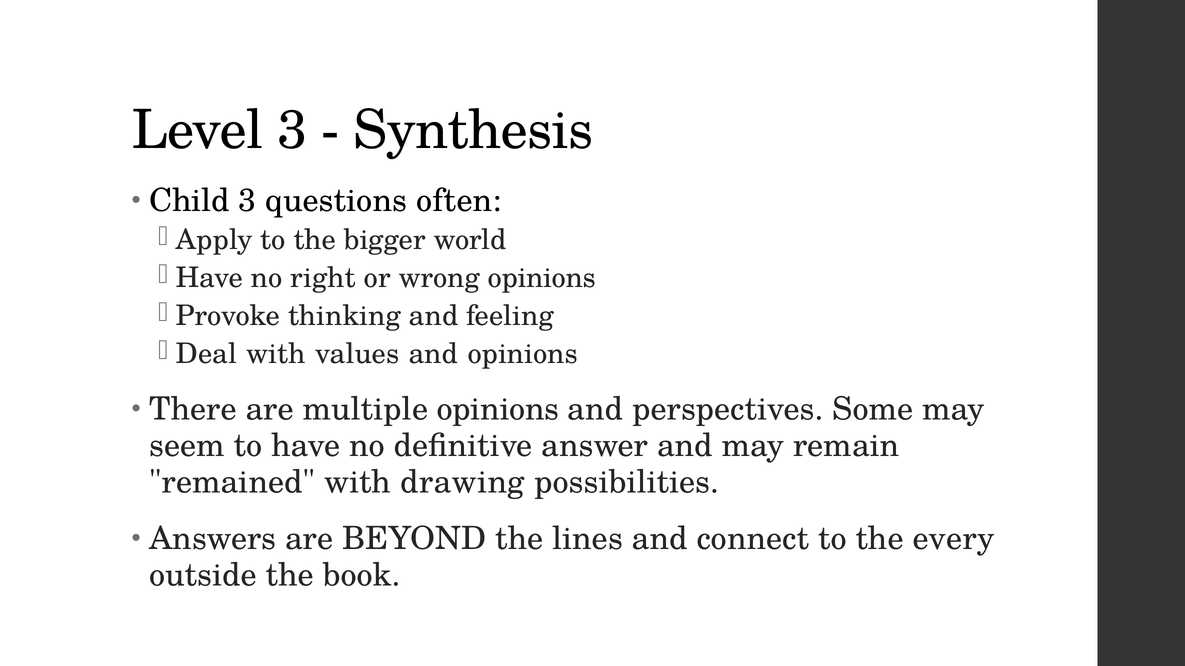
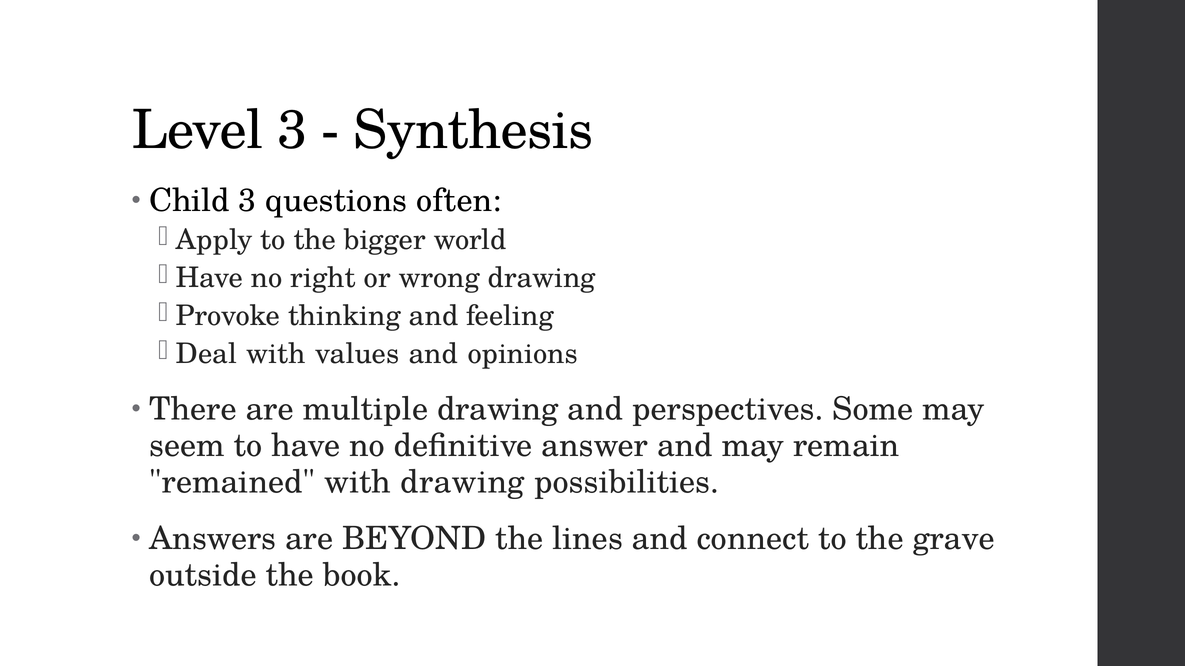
wrong opinions: opinions -> drawing (542, 278)
multiple opinions: opinions -> drawing (498, 409)
every: every -> grave (954, 539)
